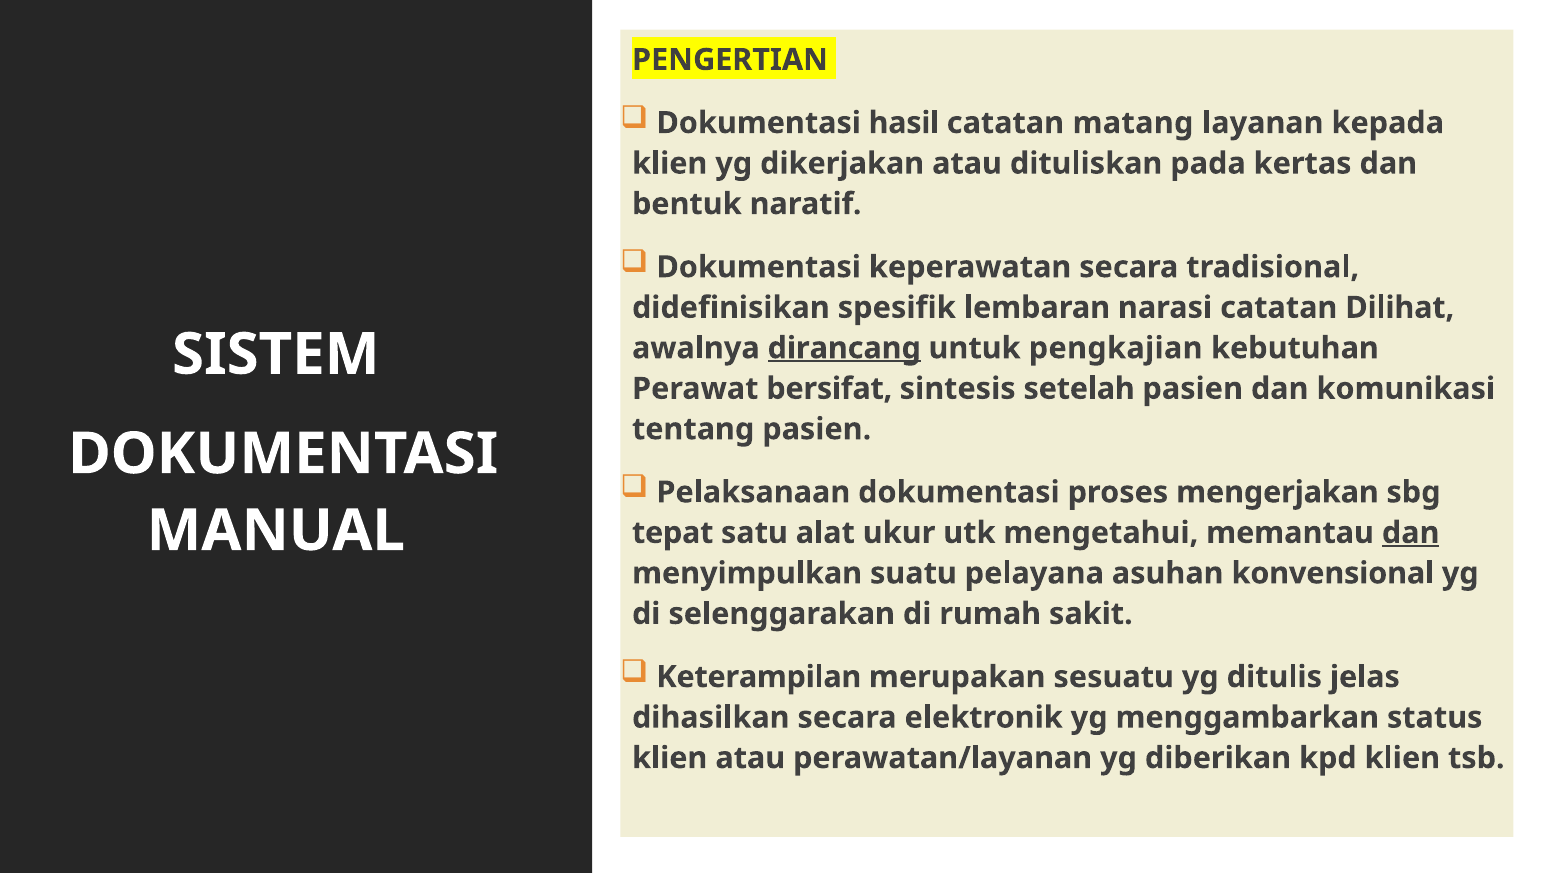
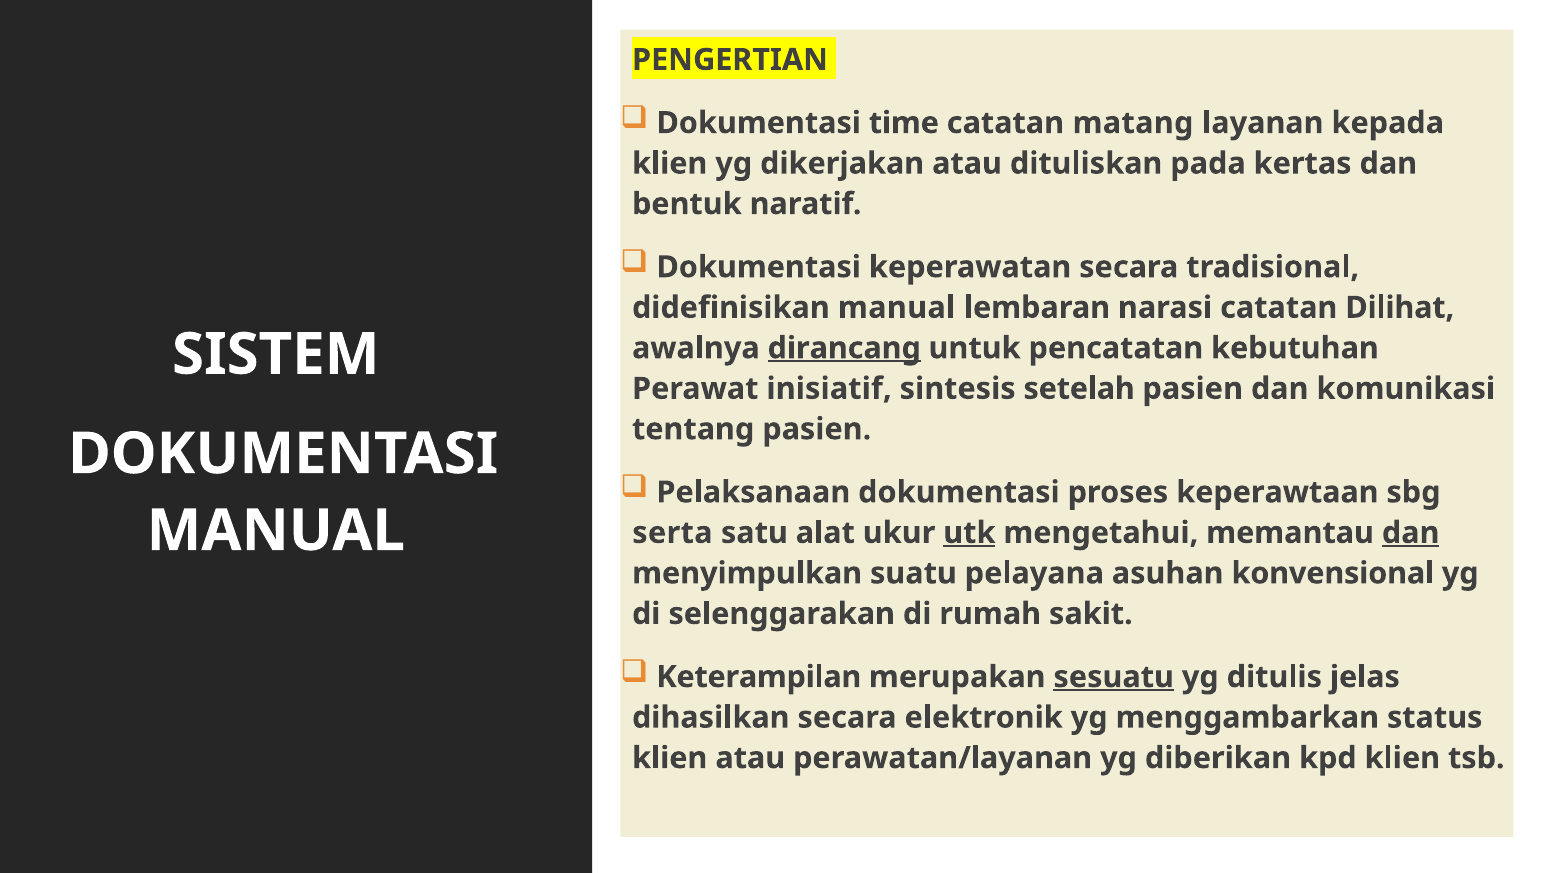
hasil: hasil -> time (904, 123)
didefinisikan spesifik: spesifik -> manual (897, 307)
pengkajian: pengkajian -> pencatatan (1116, 348)
bersifat: bersifat -> inisiatif (829, 388)
mengerjakan: mengerjakan -> keperawtaan (1277, 492)
tepat: tepat -> serta (672, 532)
utk underline: none -> present (969, 532)
sesuatu underline: none -> present (1114, 677)
